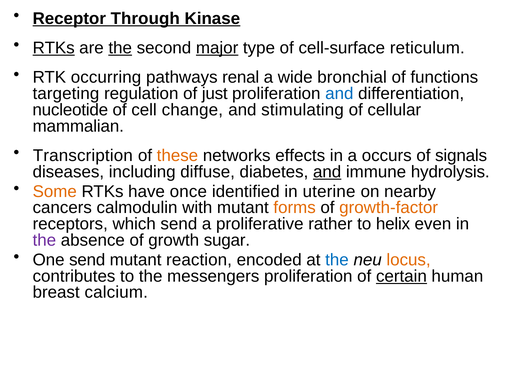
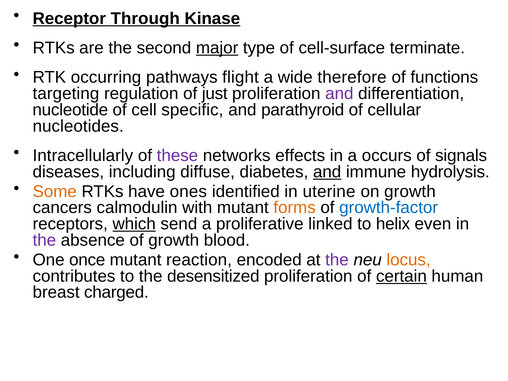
RTKs underline: present -> none (54, 48)
the underline: present -> none (120, 48)
reticulum: reticulum -> terminate (427, 48)
renal: renal -> flight (241, 77)
bronchial: bronchial -> therefore (352, 77)
and colour: blue -> purple (339, 94)
change: change -> specific (192, 110)
stimulating: stimulating -> parathyroid (303, 110)
mammalian: mammalian -> nucleotides (78, 126)
Transcription: Transcription -> Intracellularly (83, 156)
these colour: orange -> purple (177, 156)
once: once -> ones (188, 191)
on nearby: nearby -> growth (410, 191)
growth-factor colour: orange -> blue (389, 208)
which underline: none -> present (134, 224)
rather: rather -> linked (330, 224)
sugar: sugar -> blood (227, 240)
One send: send -> once (87, 260)
the colour: blue -> purple (337, 260)
messengers: messengers -> desensitized (213, 276)
calcium: calcium -> charged (116, 292)
